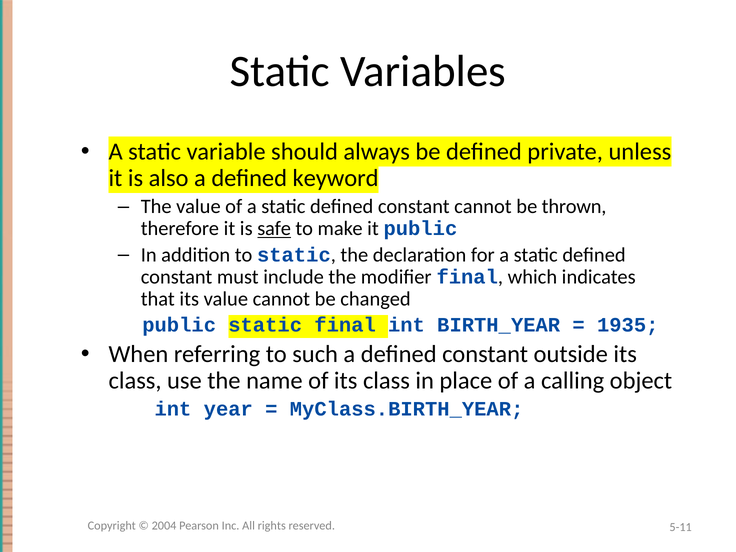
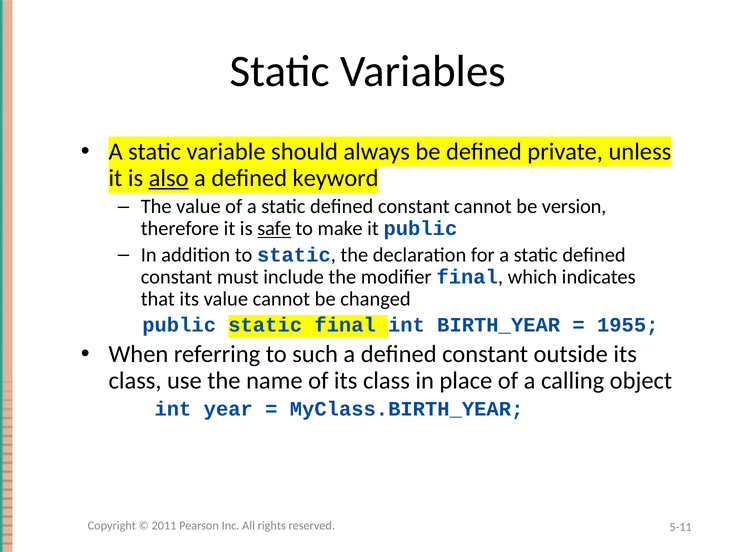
also underline: none -> present (169, 178)
thrown: thrown -> version (574, 207)
1935: 1935 -> 1955 (628, 325)
2004: 2004 -> 2011 (164, 526)
